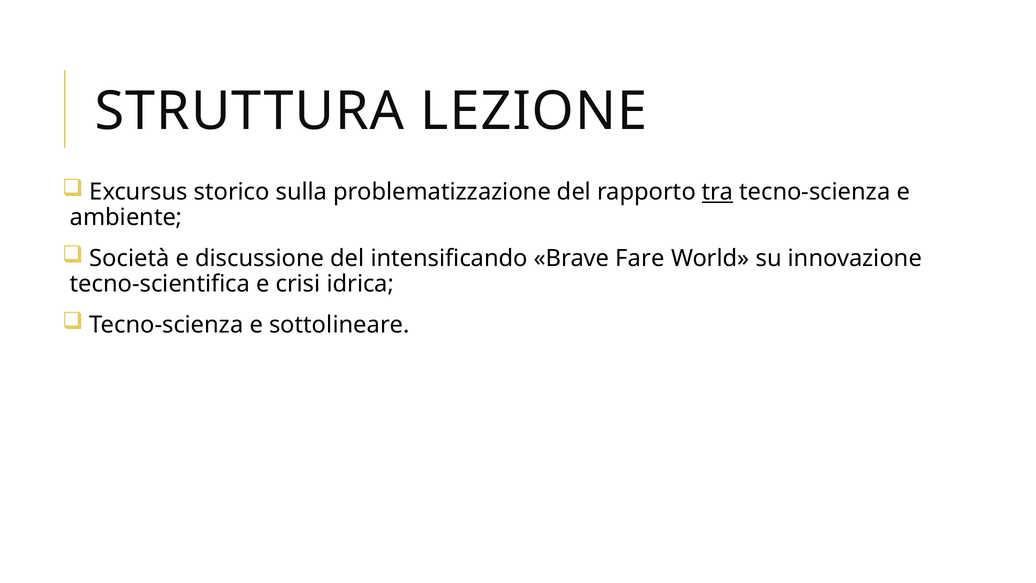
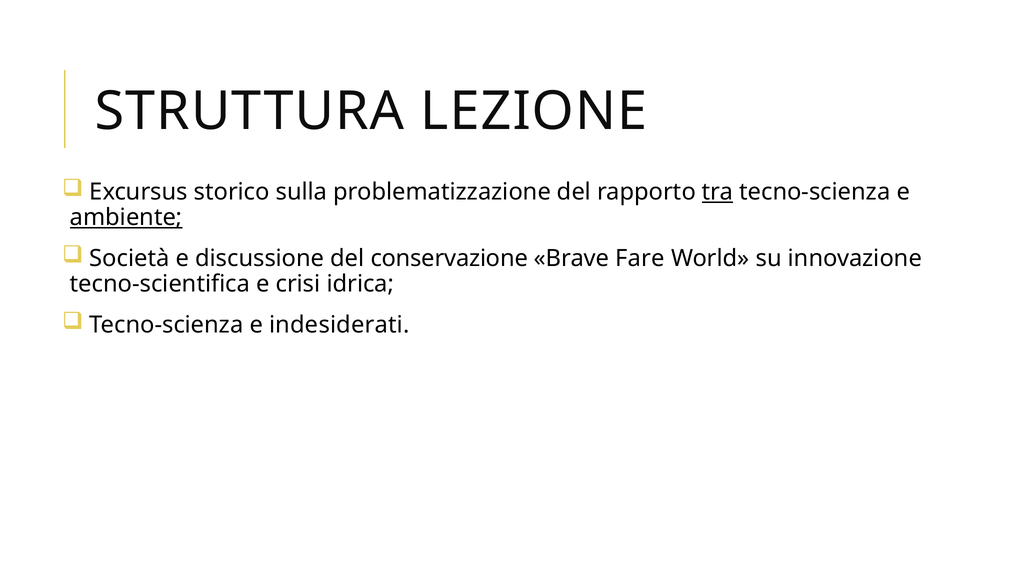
ambiente underline: none -> present (126, 218)
intensificando: intensificando -> conservazione (449, 258)
sottolineare: sottolineare -> indesiderati (339, 325)
